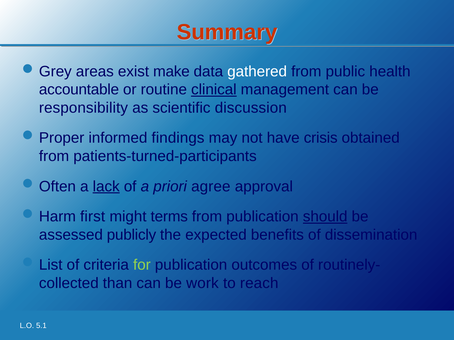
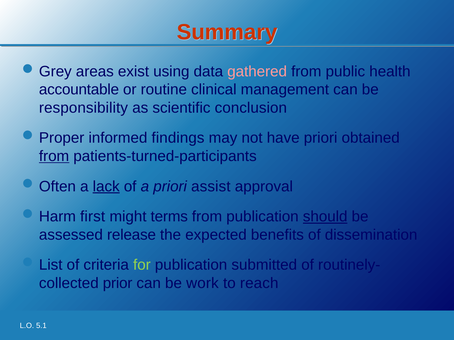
make: make -> using (171, 72)
gathered colour: white -> pink (257, 72)
clinical underline: present -> none (214, 90)
discussion: discussion -> conclusion (251, 108)
have crisis: crisis -> priori (321, 138)
from underline: none -> present (54, 156)
agree: agree -> assist (211, 187)
publicly: publicly -> release (132, 235)
outcomes: outcomes -> submitted (264, 265)
than: than -> prior (118, 283)
